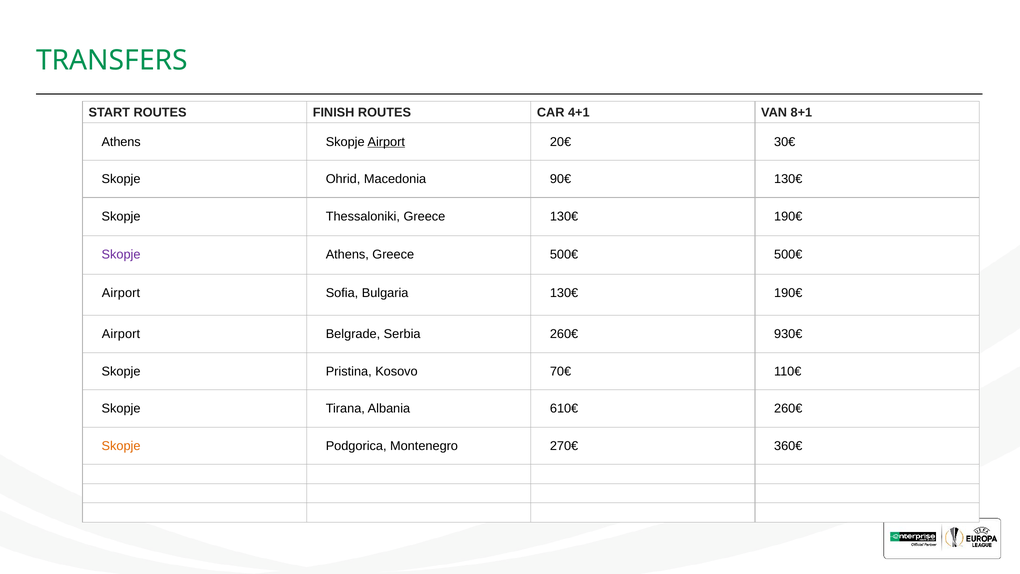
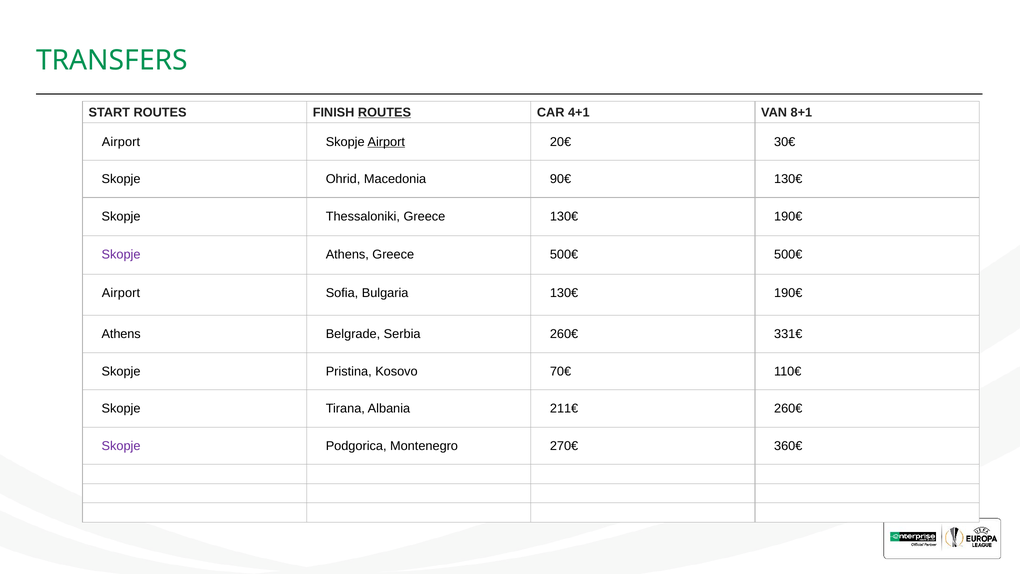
ROUTES underline: none -> present (384, 112)
Athens: Athens -> Airport (121, 142)
Airport: Airport -> Athens (121, 334)
930€: 930€ -> 331€ (788, 334)
610€: 610€ -> 211€ (564, 409)
Skopje colour: orange -> purple (121, 446)
